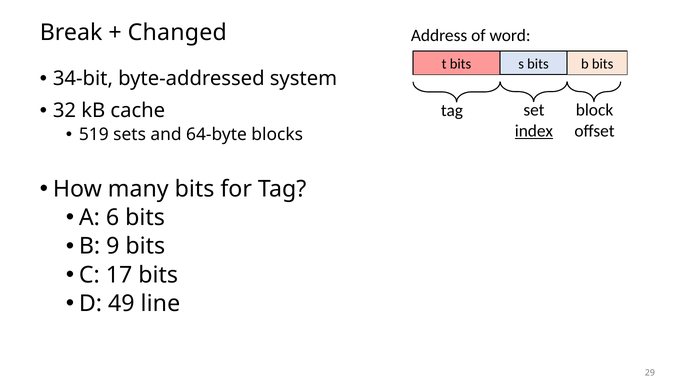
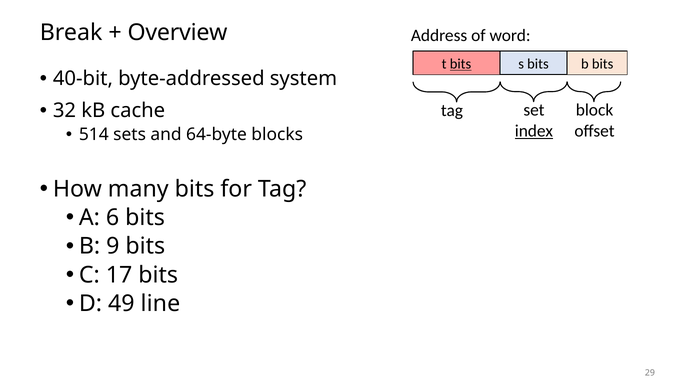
Changed: Changed -> Overview (177, 32)
bits underline: none -> present (461, 64)
34-bit: 34-bit -> 40-bit (83, 79)
519: 519 -> 514 (94, 135)
